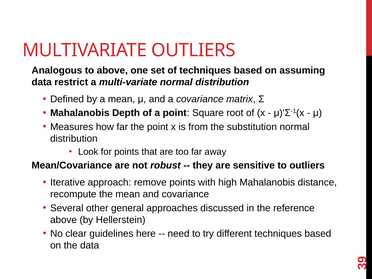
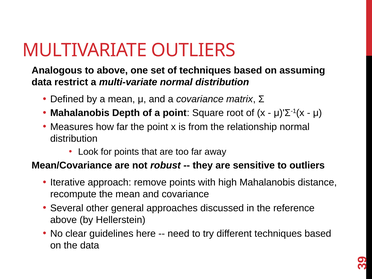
substitution: substitution -> relationship (252, 127)
